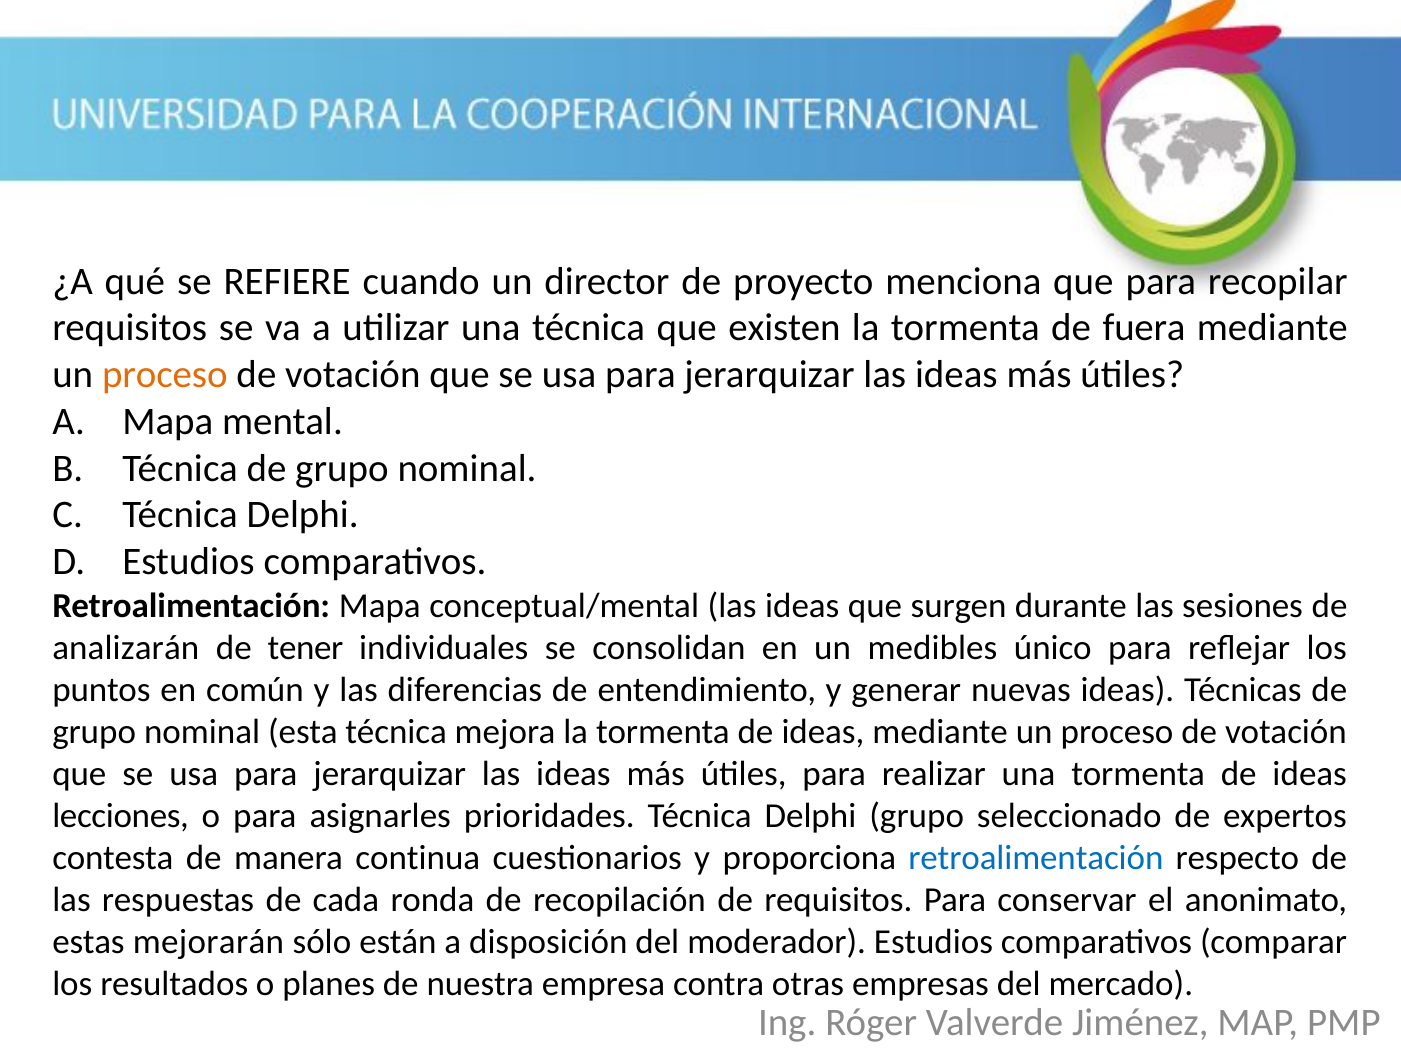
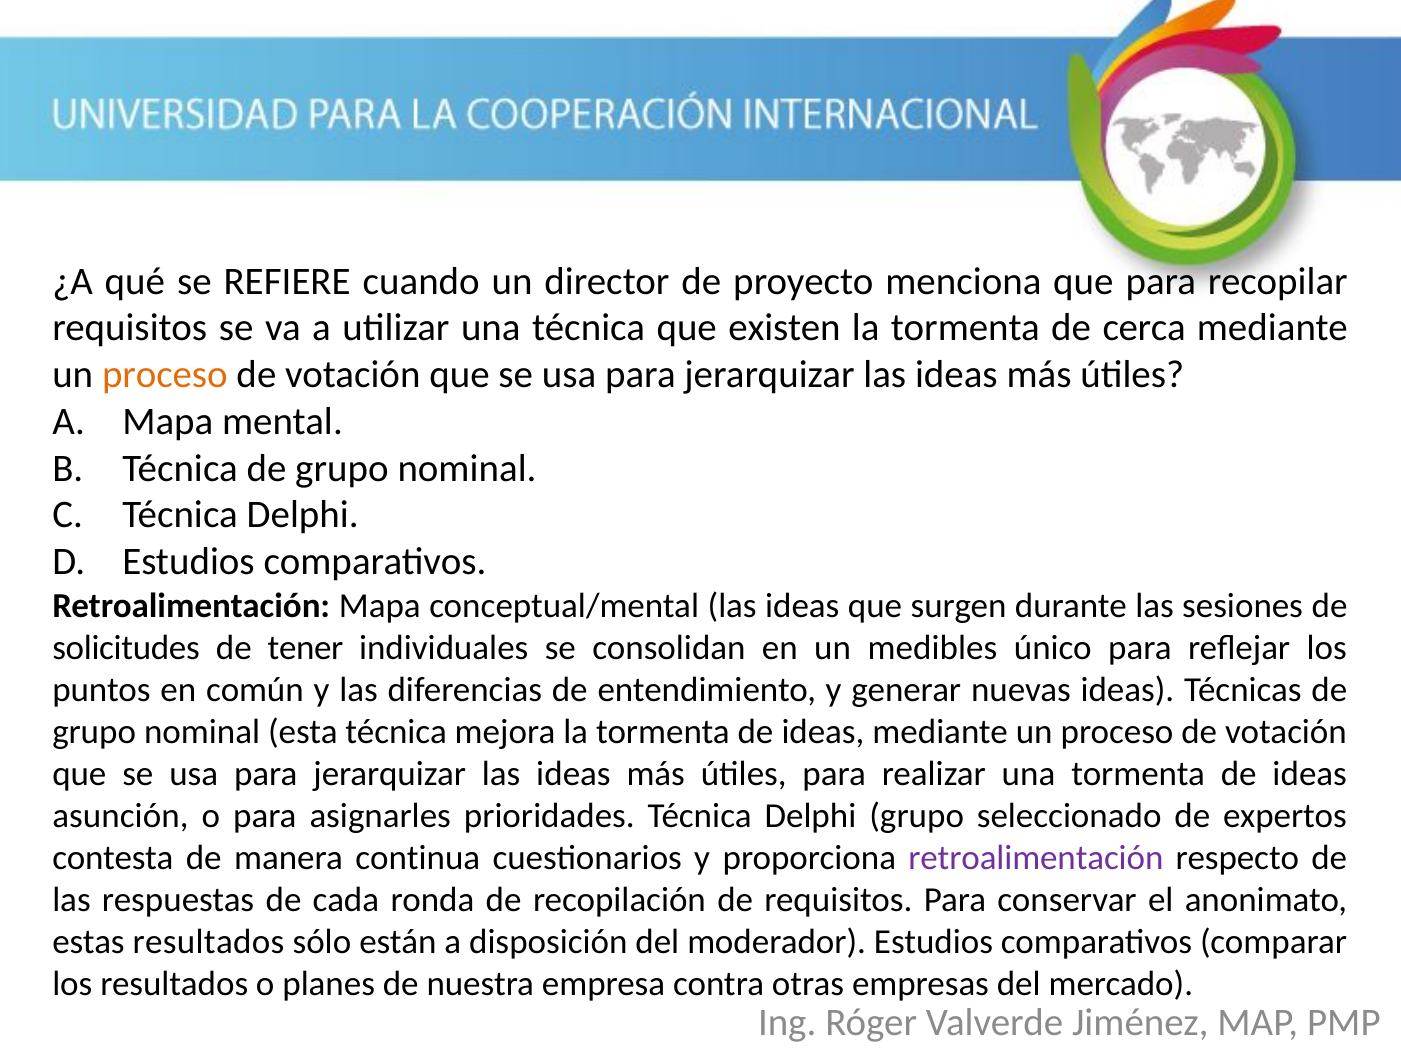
fuera: fuera -> cerca (1144, 328)
analizarán: analizarán -> solicitudes (126, 648)
lecciones: lecciones -> asunción (120, 816)
retroalimentación colour: blue -> purple (1036, 858)
estas mejorarán: mejorarán -> resultados (208, 942)
